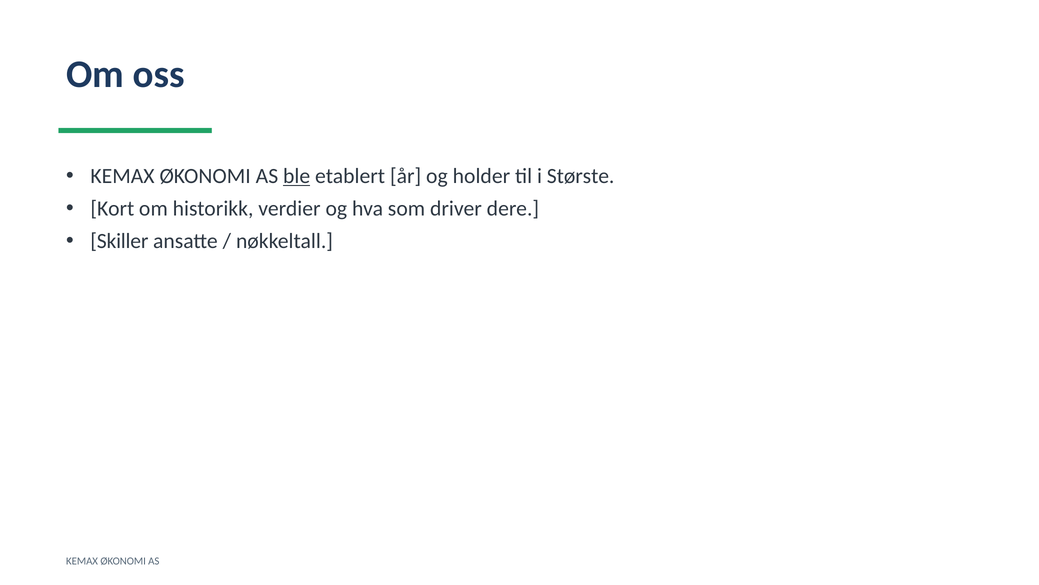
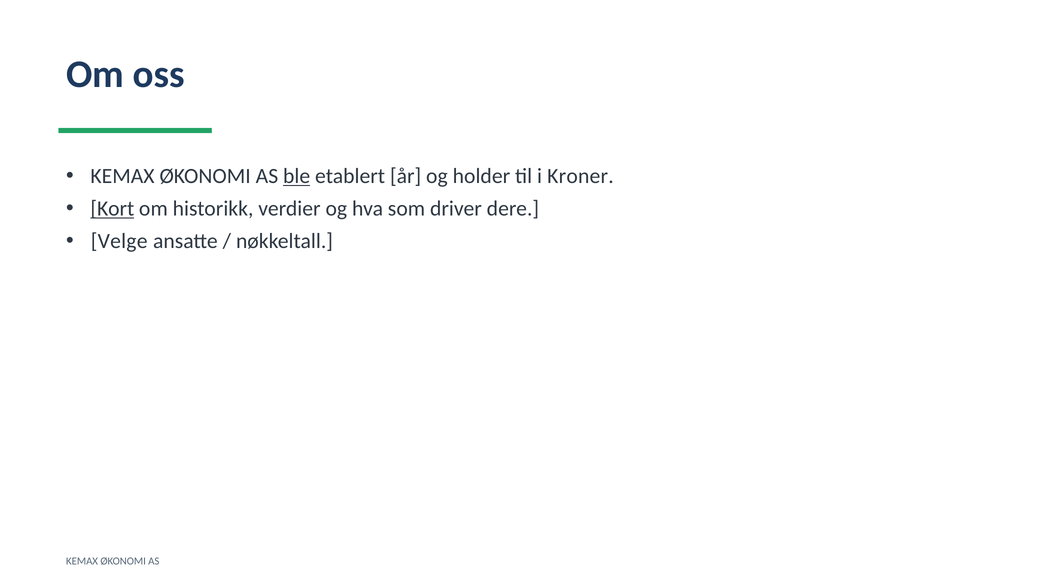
Største: Største -> Kroner (581, 176)
Kort underline: none -> present (112, 208)
Skiller: Skiller -> Velge (119, 241)
